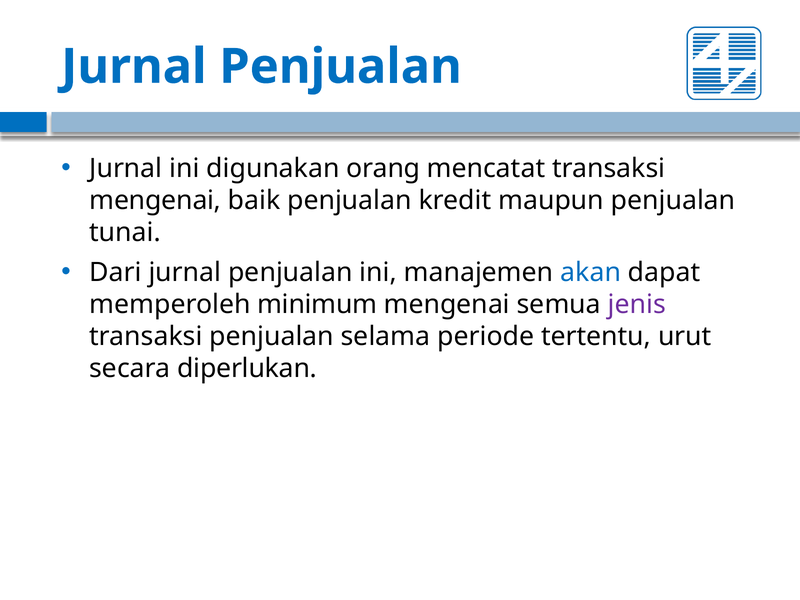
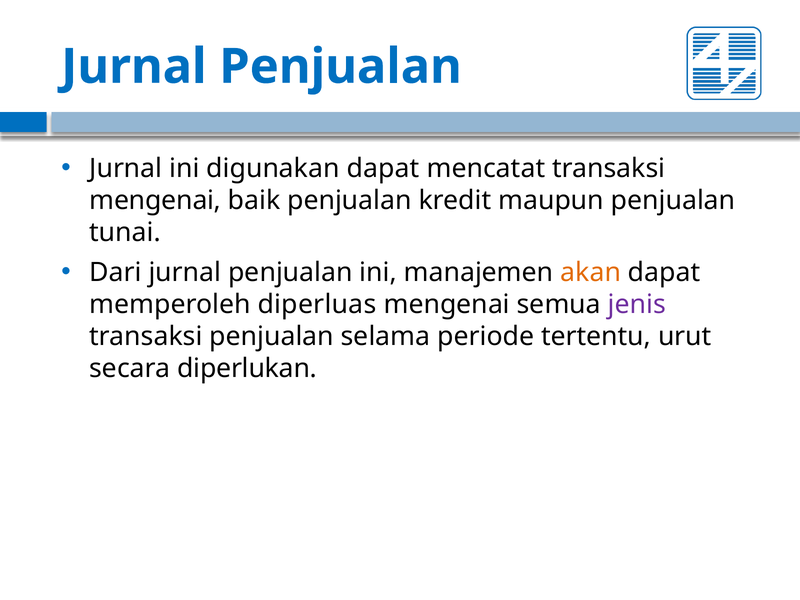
digunakan orang: orang -> dapat (383, 169)
akan colour: blue -> orange (591, 272)
minimum: minimum -> diperluas (317, 304)
